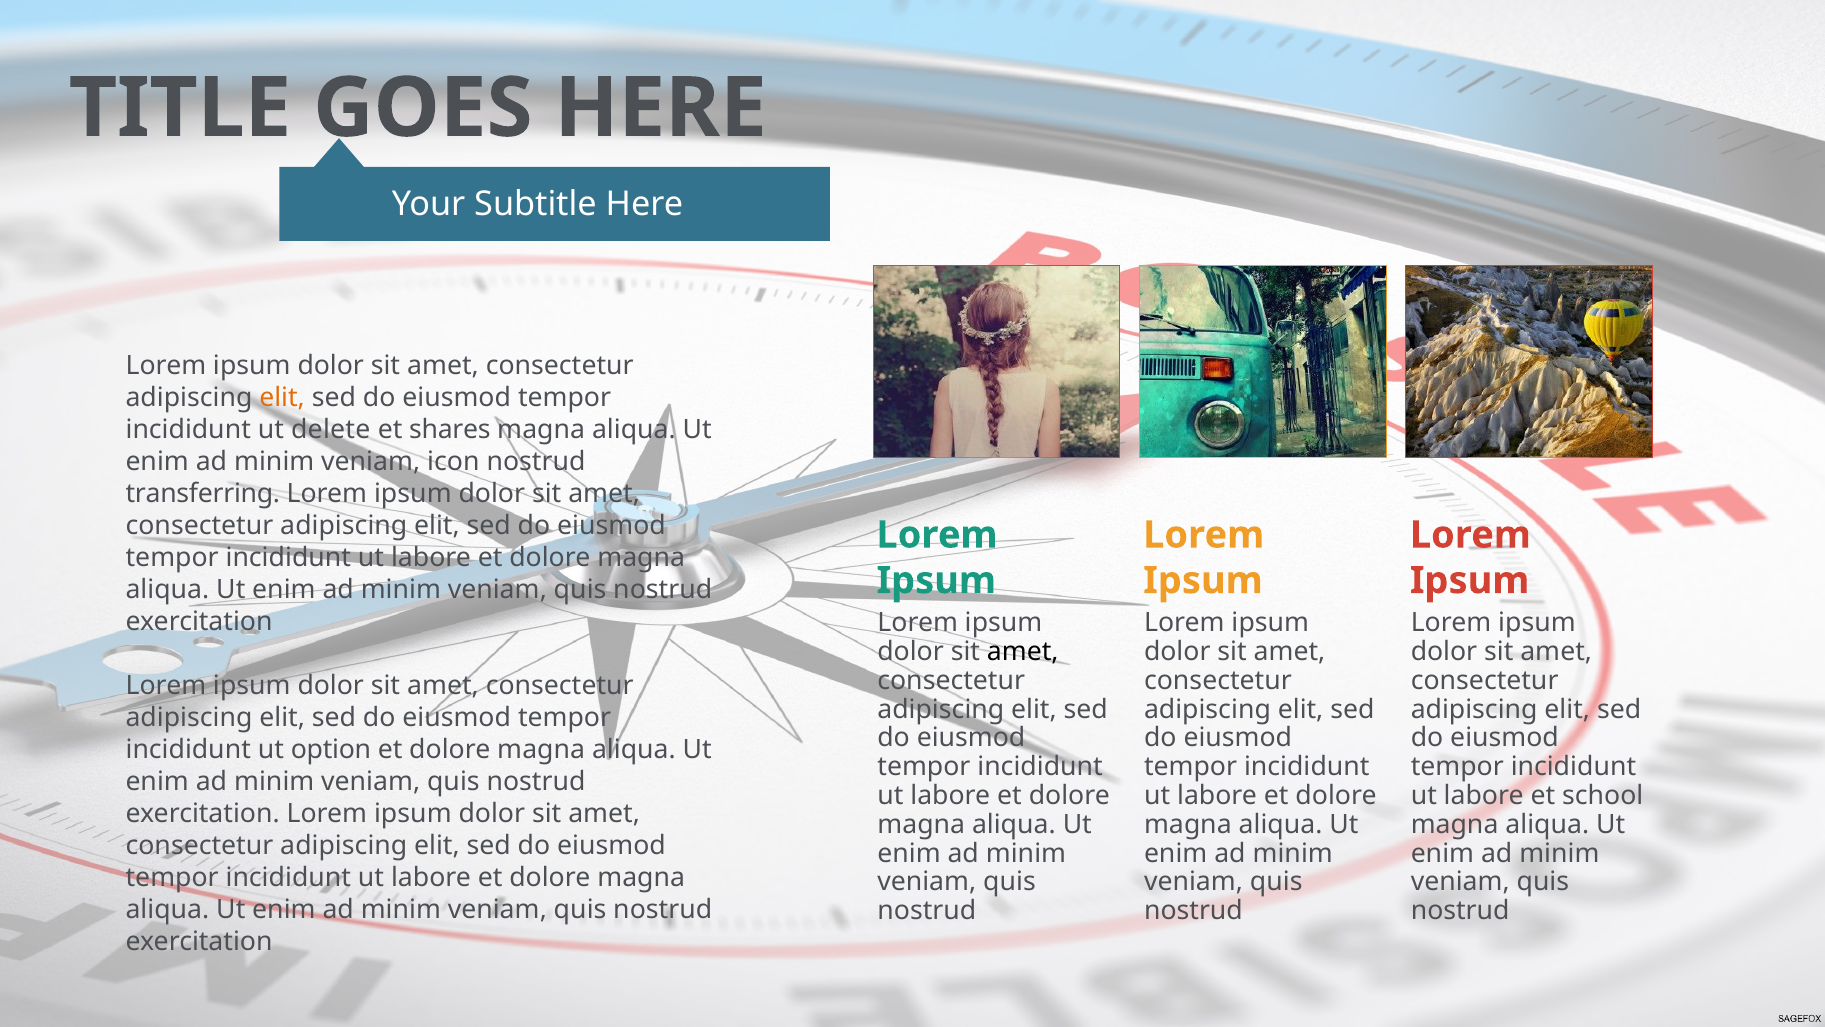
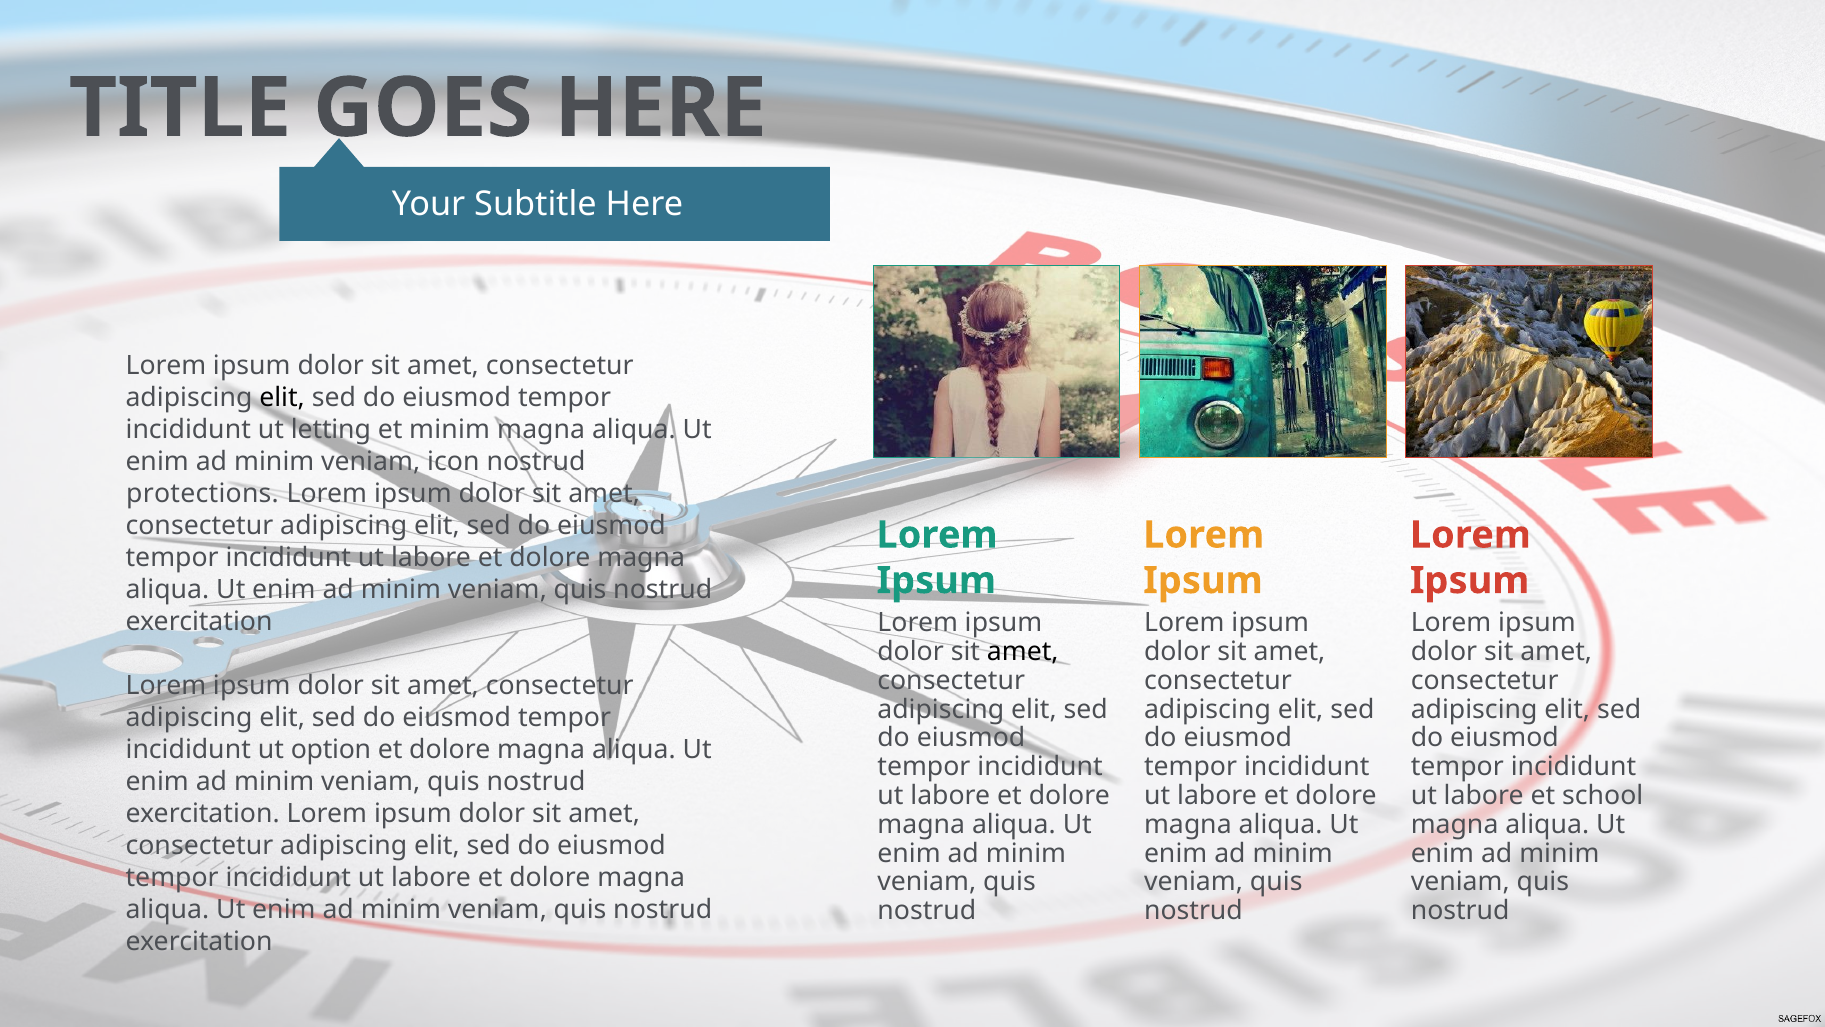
elit colour: orange -> black (282, 398)
delete: delete -> letting (331, 430)
et shares: shares -> minim (450, 430)
transferring: transferring -> protections (203, 493)
